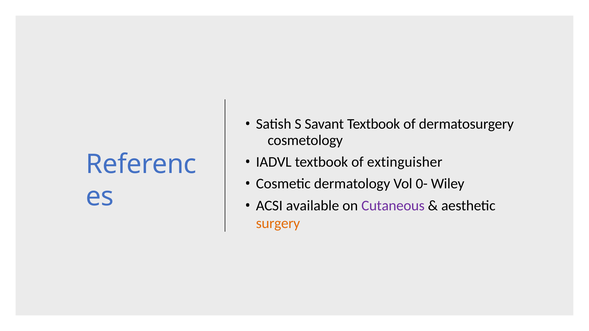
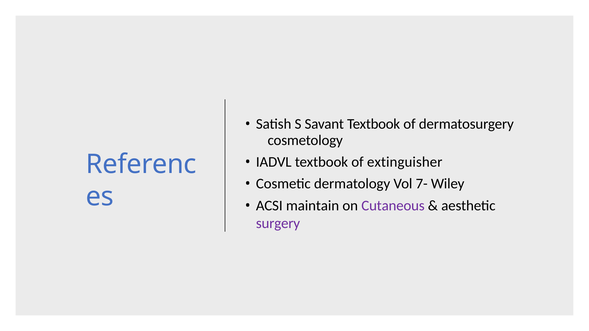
0-: 0- -> 7- (422, 184)
available: available -> maintain (313, 206)
surgery colour: orange -> purple (278, 224)
